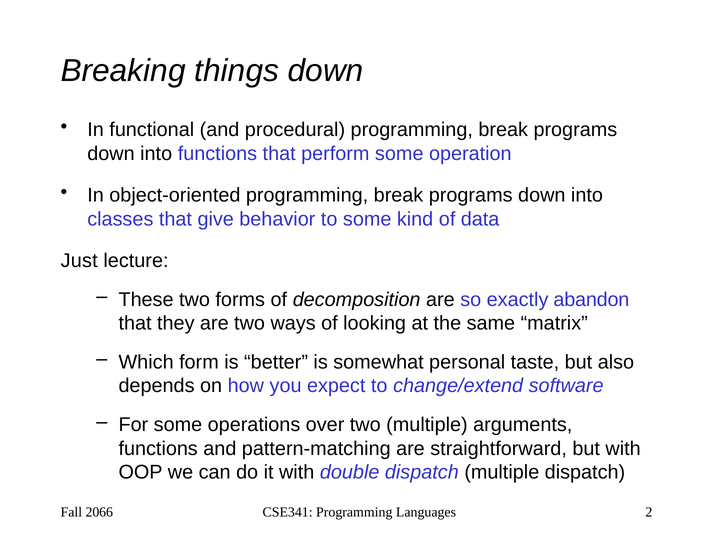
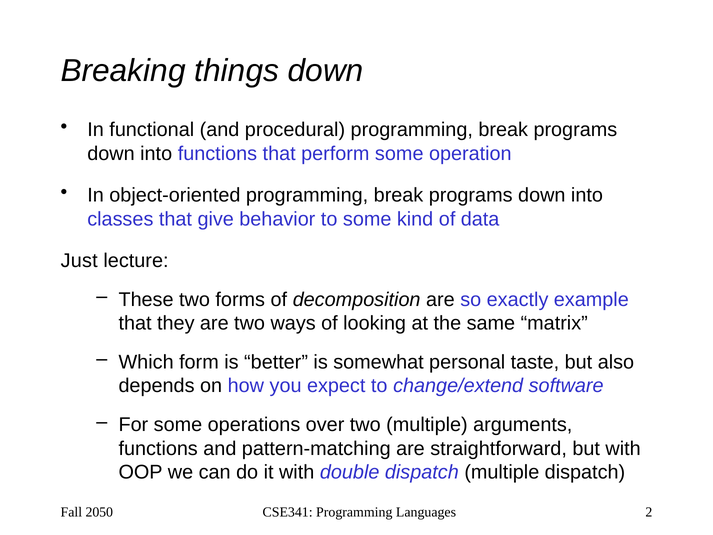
abandon: abandon -> example (591, 299)
2066: 2066 -> 2050 (99, 512)
